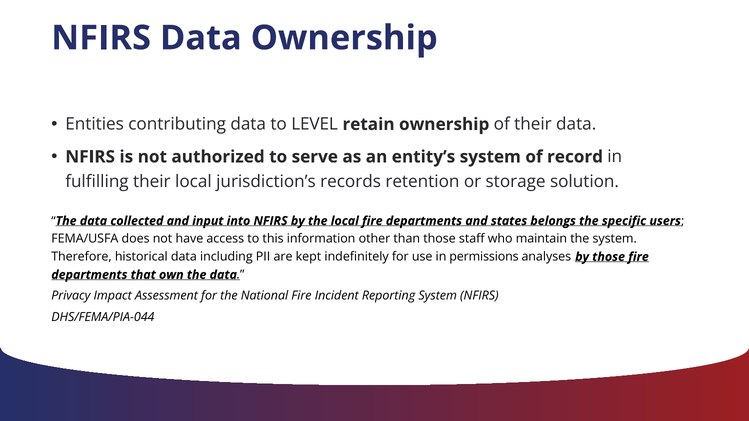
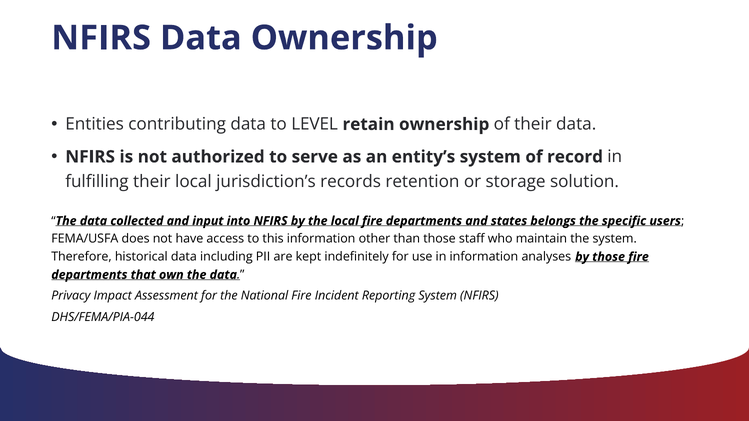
in permissions: permissions -> information (484, 257)
